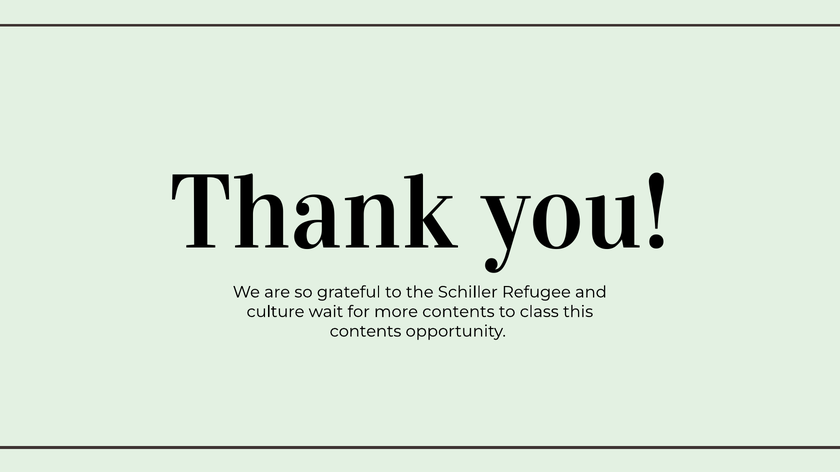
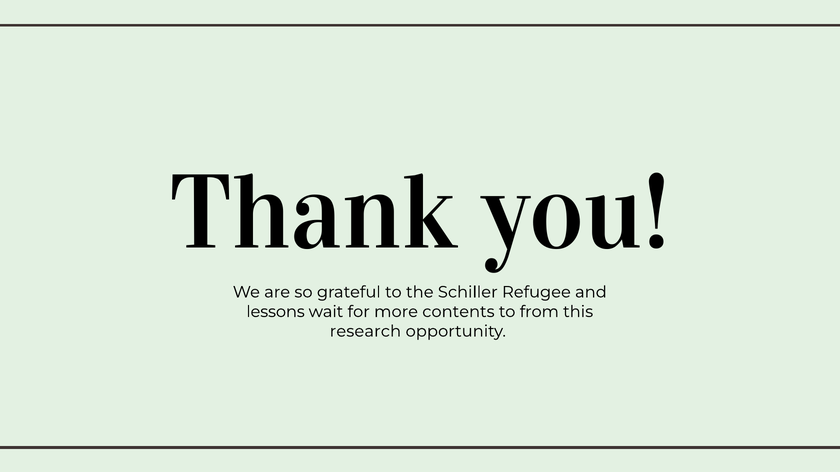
culture: culture -> lessons (276, 312)
class: class -> from (539, 312)
contents: contents -> research (365, 332)
